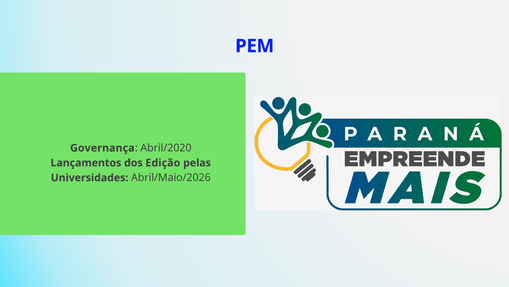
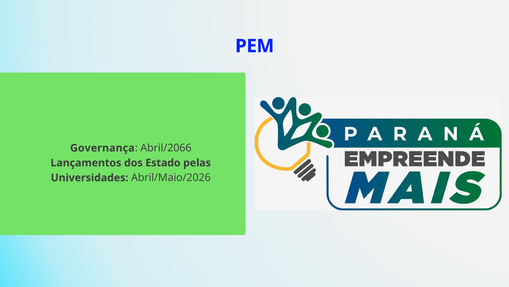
Abril/2020: Abril/2020 -> Abril/2066 (166, 148)
Edição: Edição -> Estado (163, 163)
